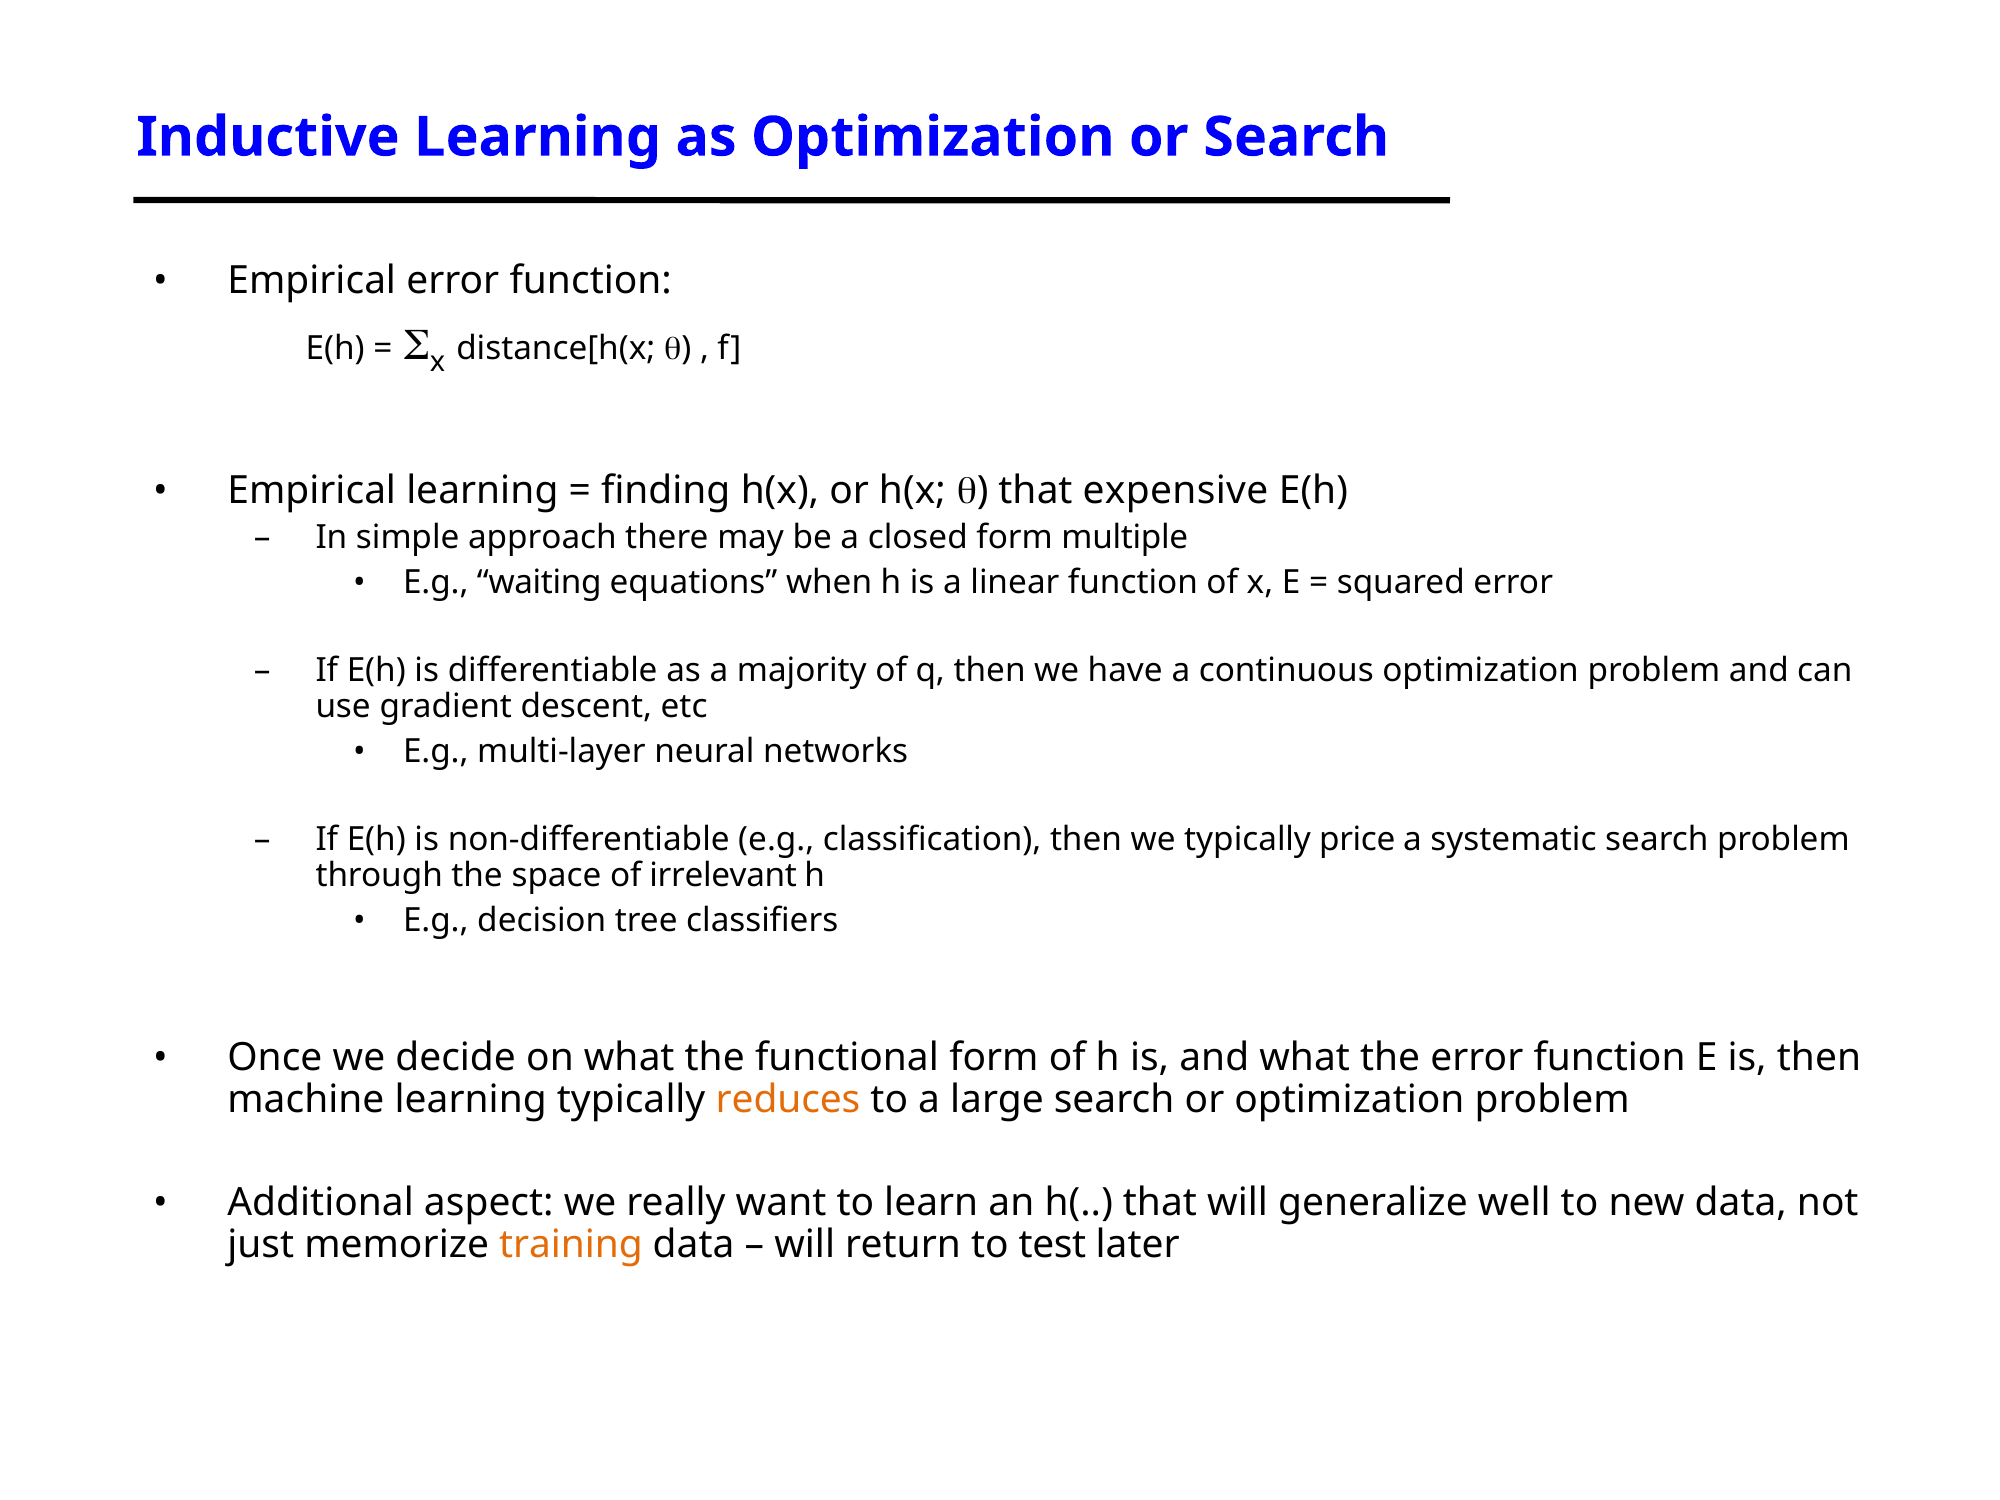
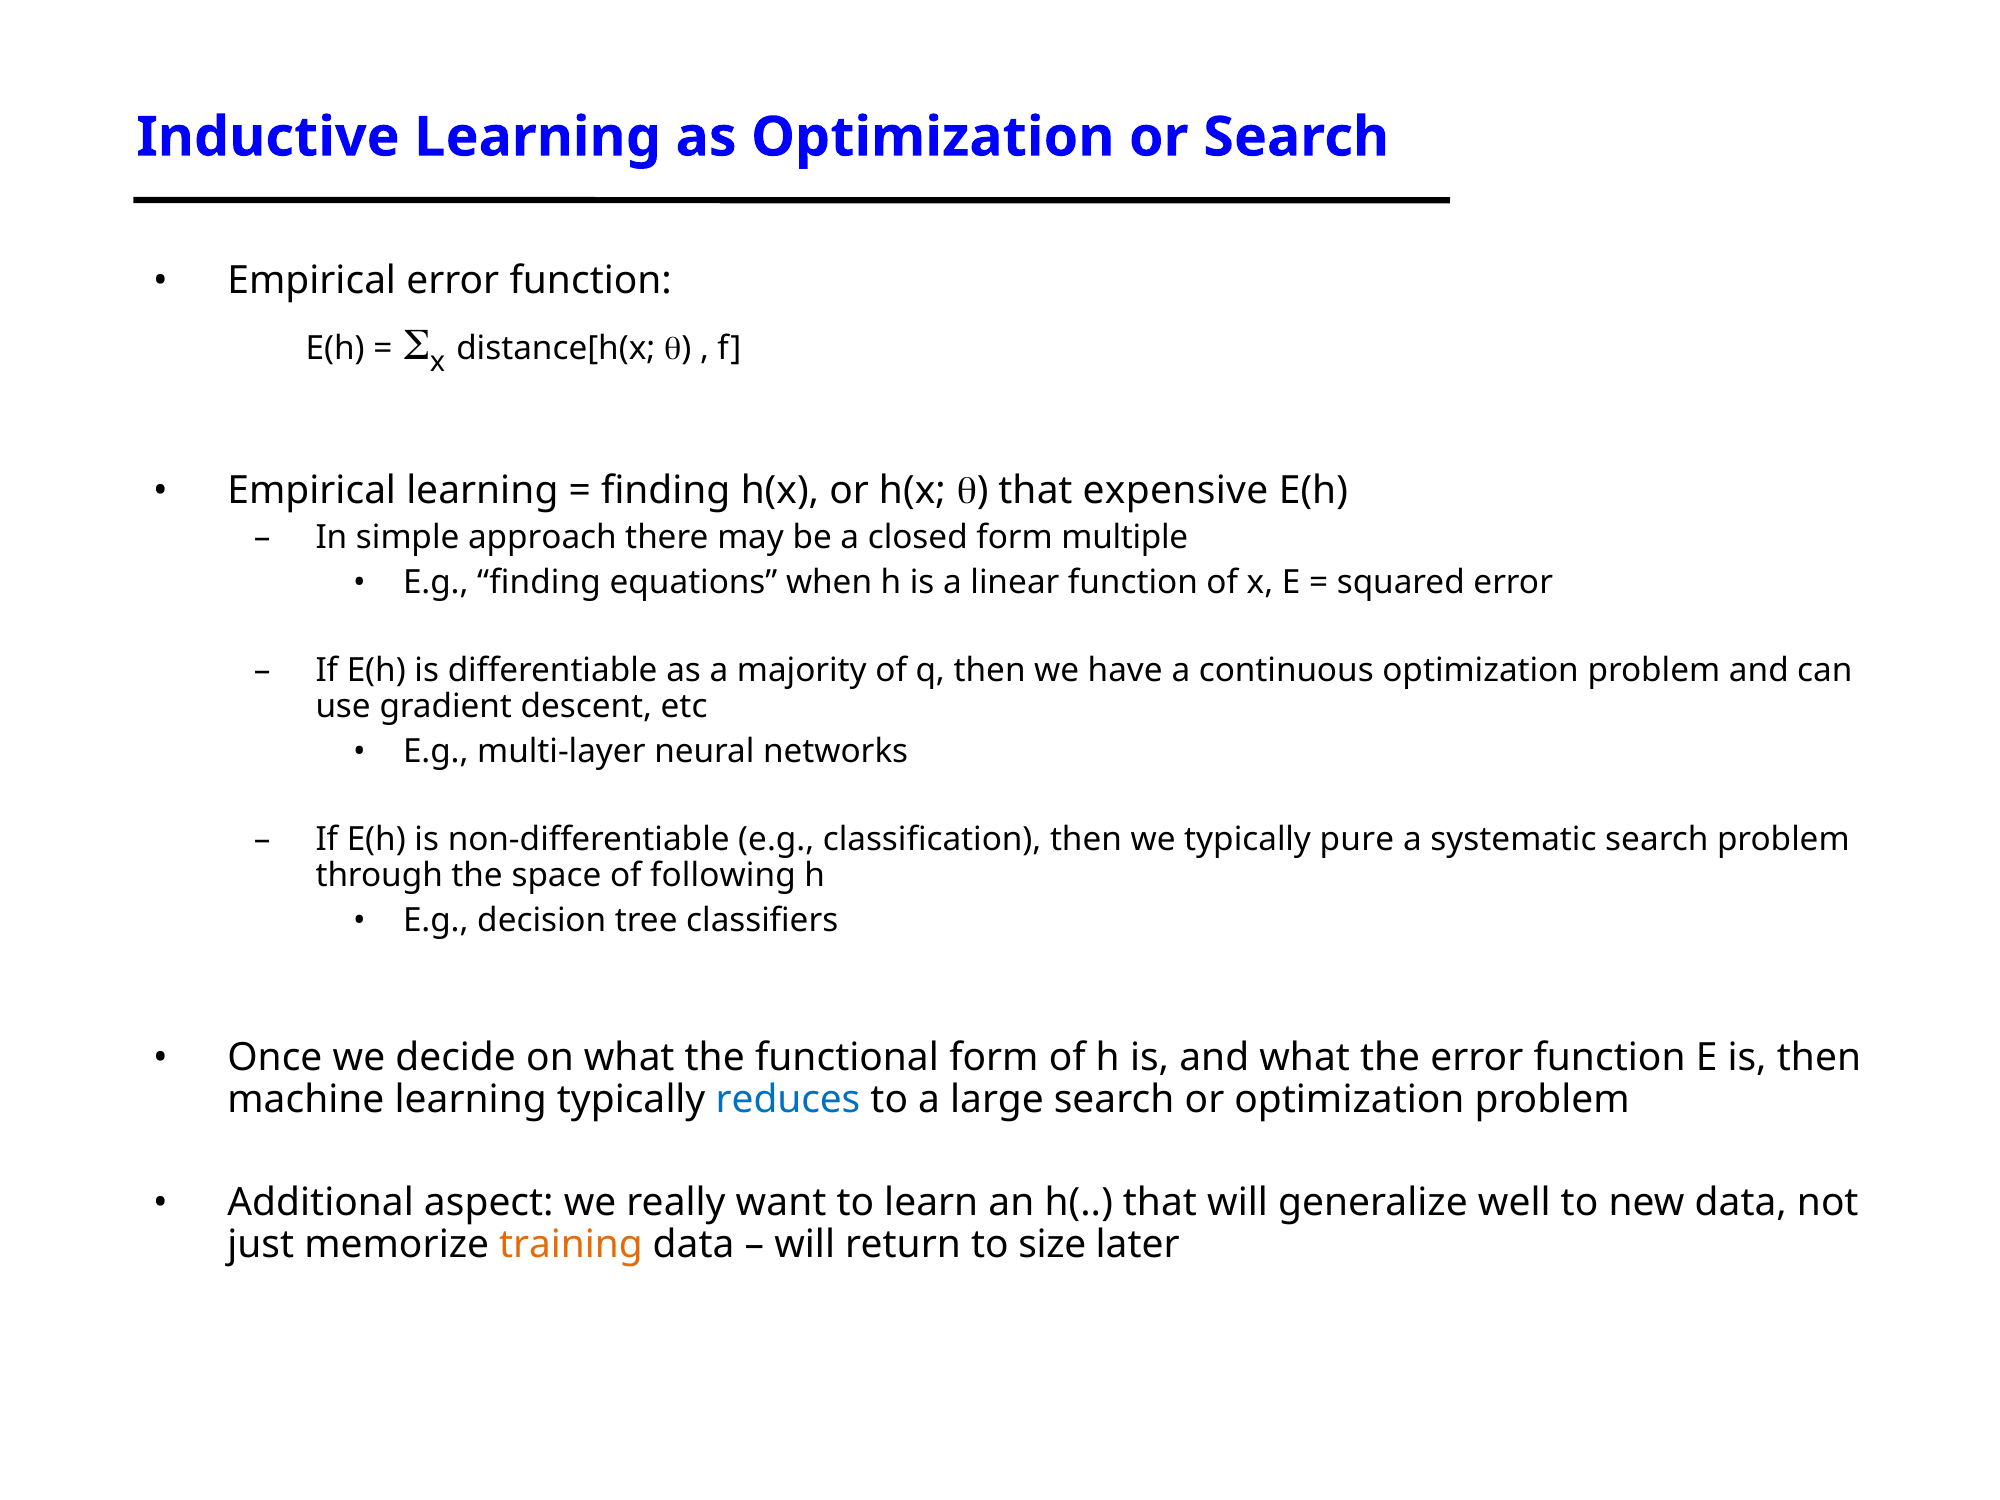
E.g waiting: waiting -> finding (539, 582)
price: price -> pure (1357, 840)
irrelevant: irrelevant -> following (723, 876)
reduces colour: orange -> blue (788, 1100)
test: test -> size (1052, 1245)
